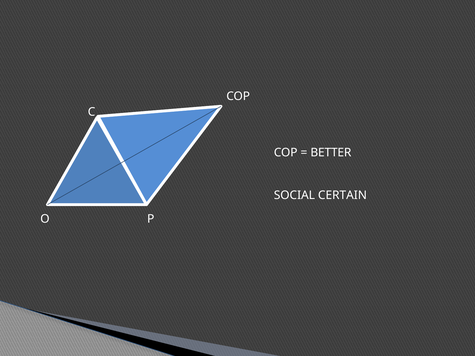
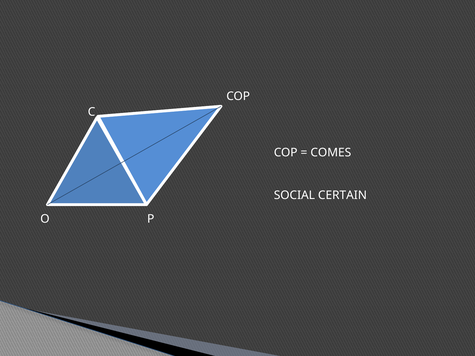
BETTER: BETTER -> COMES (331, 153)
